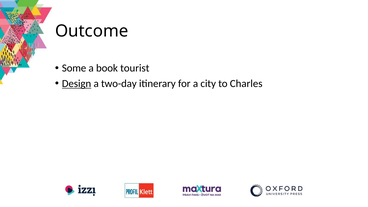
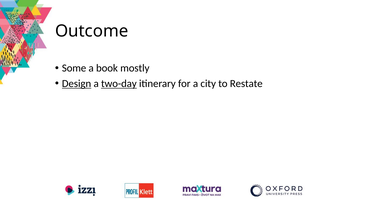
tourist: tourist -> mostly (135, 68)
two-day underline: none -> present (119, 84)
Charles: Charles -> Restate (246, 84)
